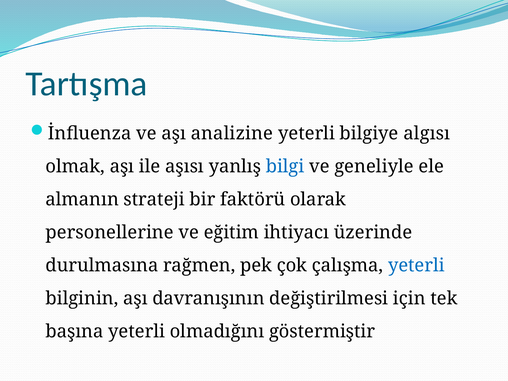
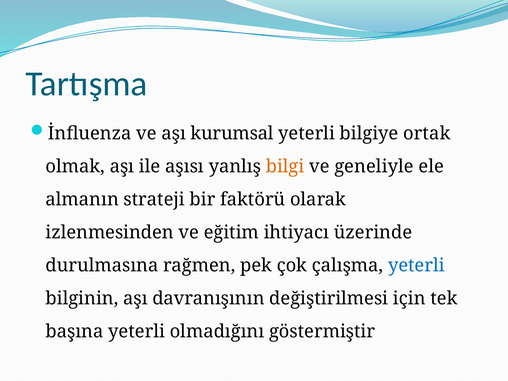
analizine: analizine -> kurumsal (232, 133)
algısı: algısı -> ortak (427, 133)
bilgi colour: blue -> orange (285, 166)
personellerine: personellerine -> izlenmesinden (110, 232)
